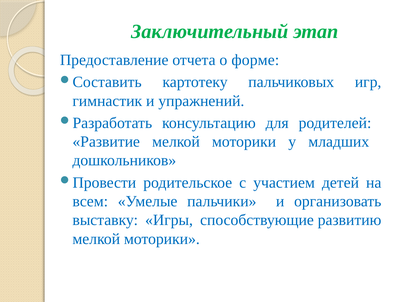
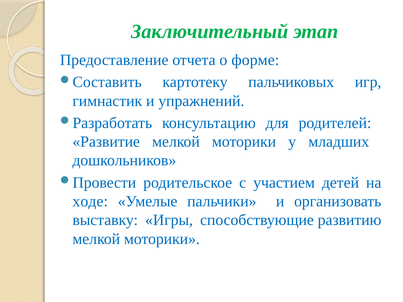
всем: всем -> ходе (90, 202)
